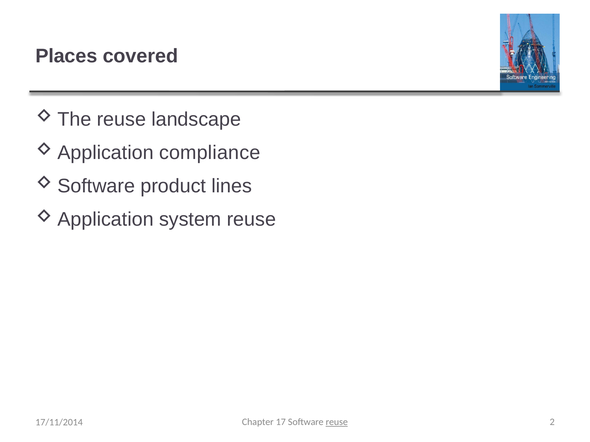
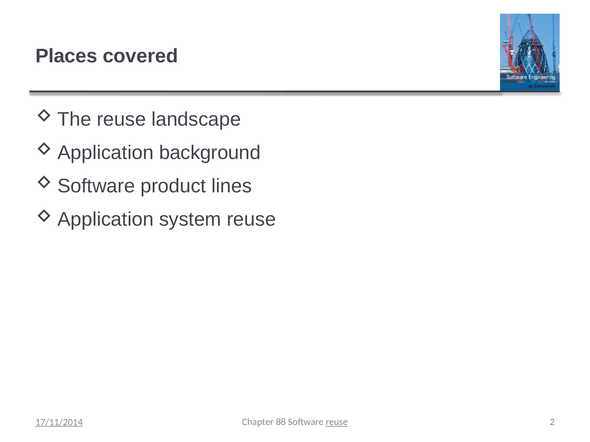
compliance: compliance -> background (210, 153)
17: 17 -> 88 (281, 422)
17/11/2014 underline: none -> present (59, 423)
